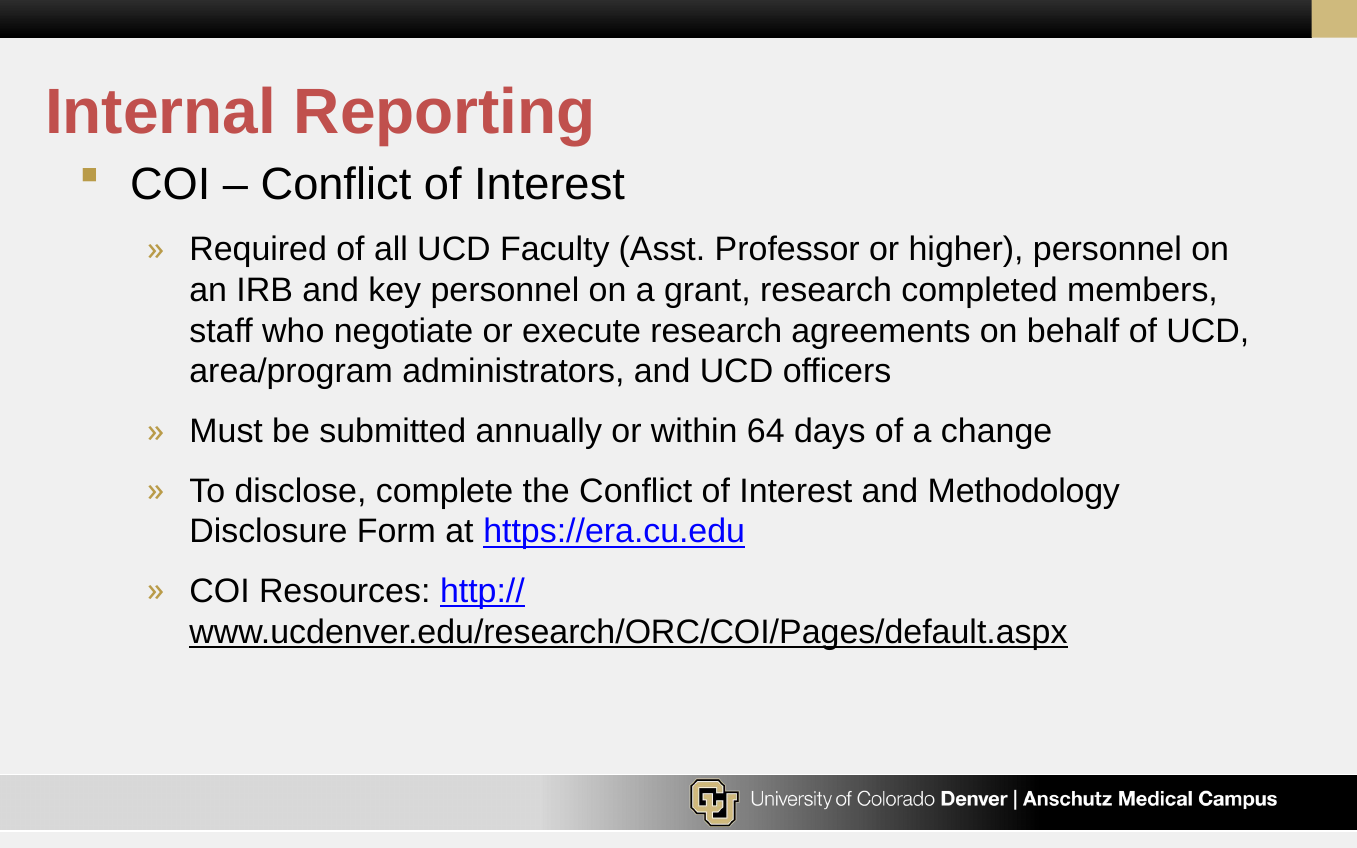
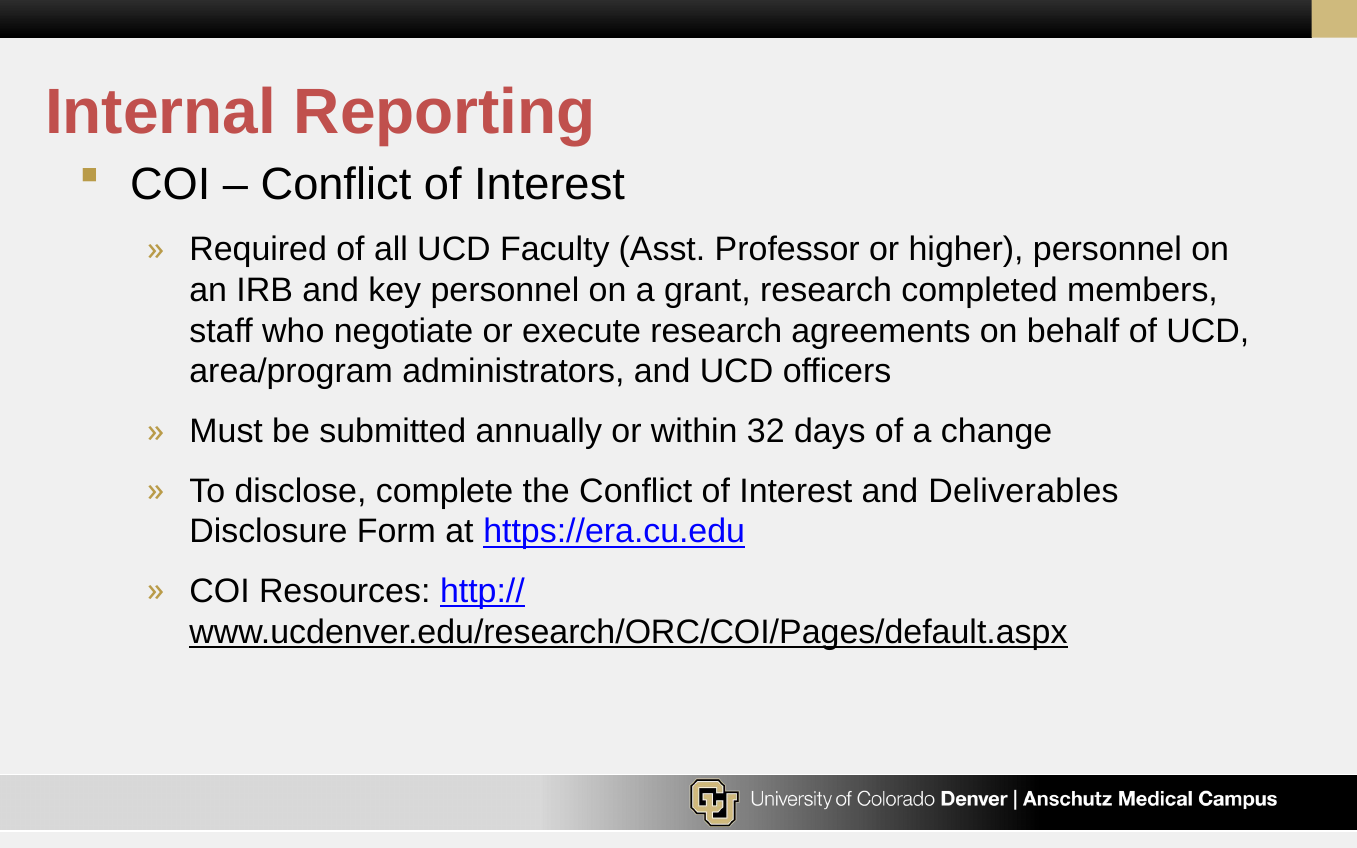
64: 64 -> 32 (766, 431)
Methodology: Methodology -> Deliverables (1024, 491)
